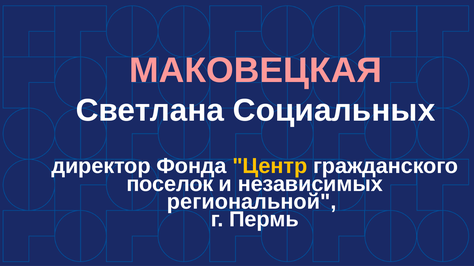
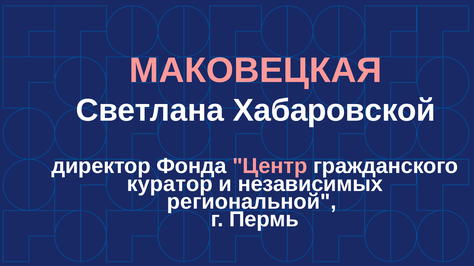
Социальных: Социальных -> Хабаровской (334, 111)
Центр colour: yellow -> pink (270, 167)
поселок: поселок -> куратор (170, 184)
